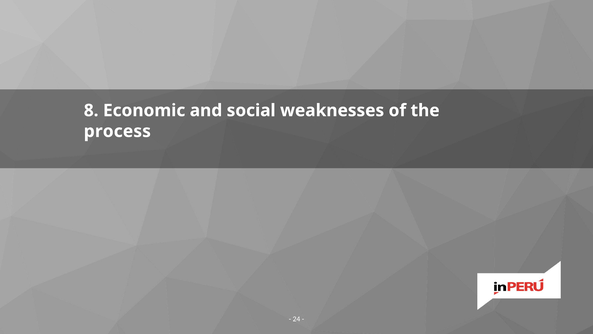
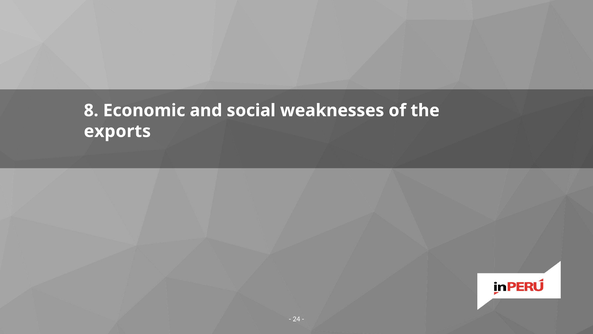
process: process -> exports (117, 131)
